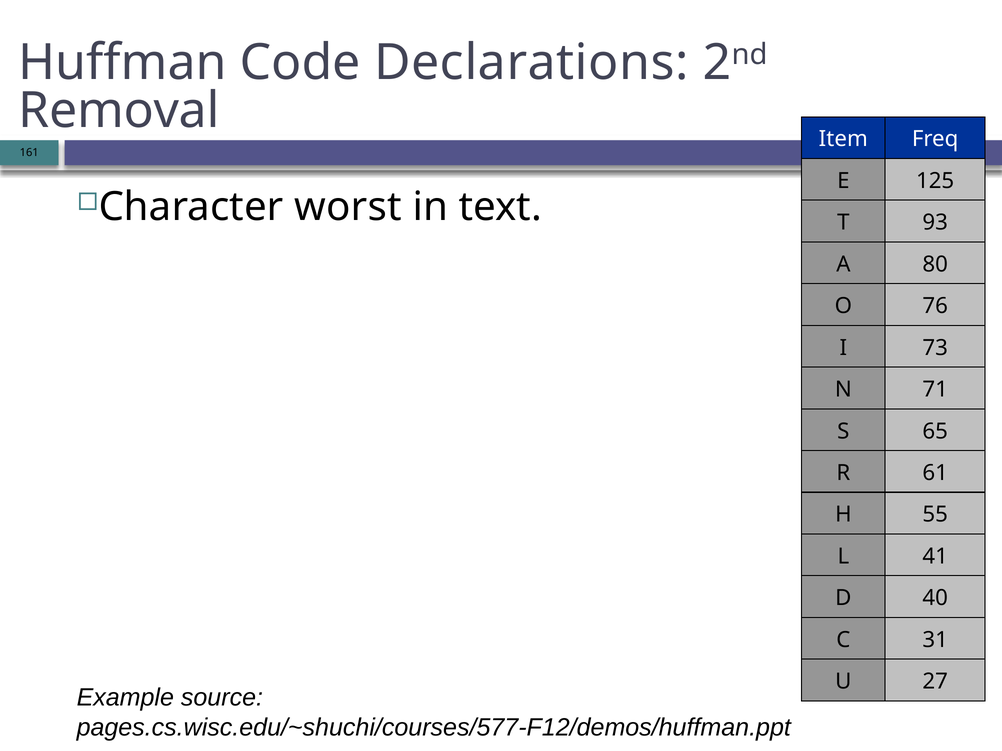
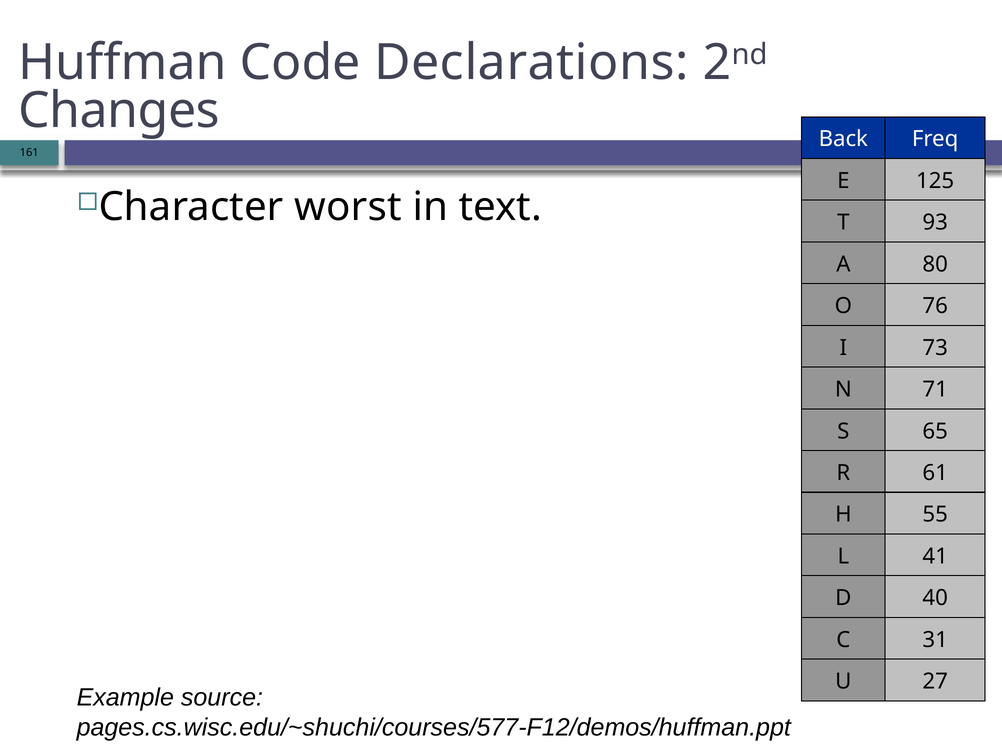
Removal: Removal -> Changes (119, 111)
Item: Item -> Back (843, 139)
